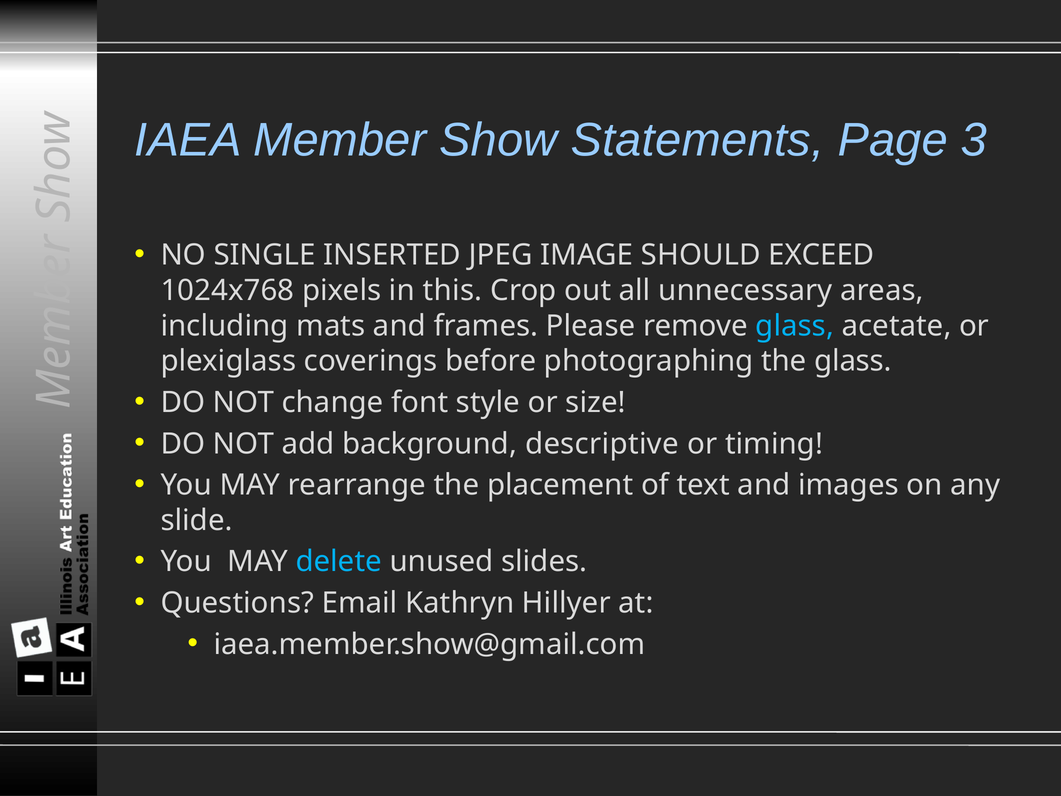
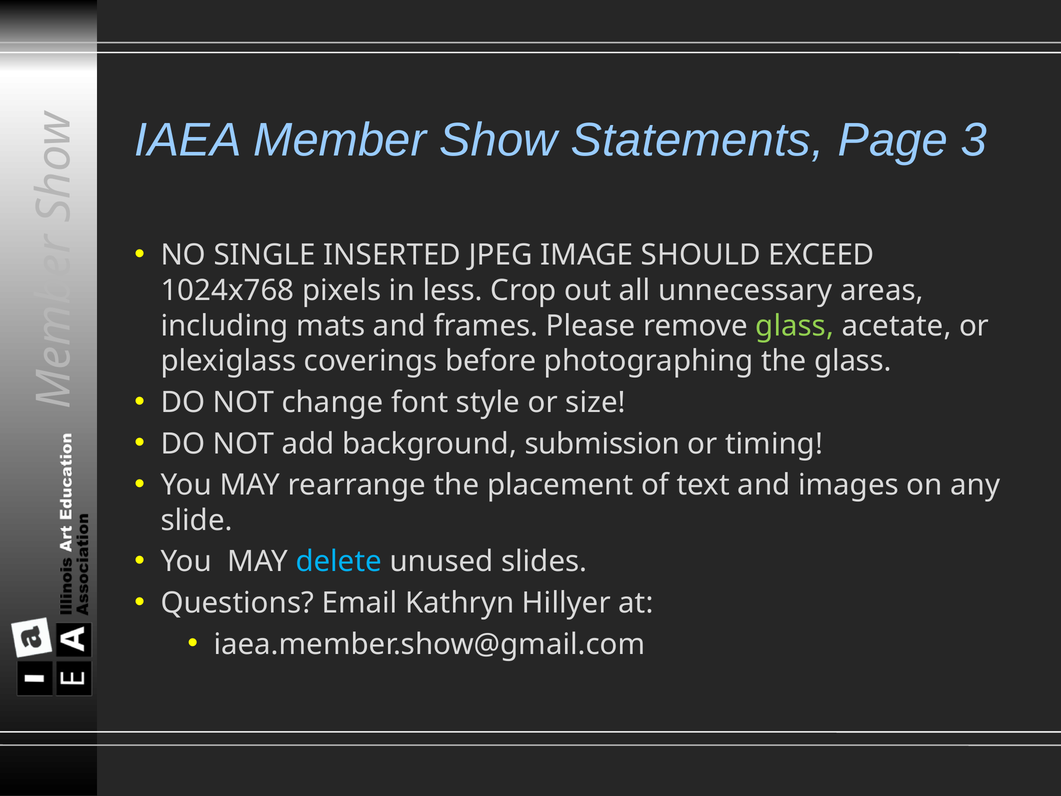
this: this -> less (453, 290)
glass colour: light blue -> light green (795, 326)
descriptive: descriptive -> submission (602, 444)
